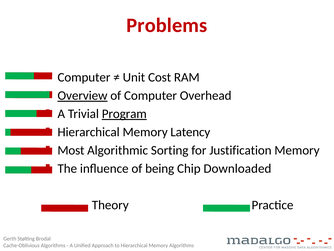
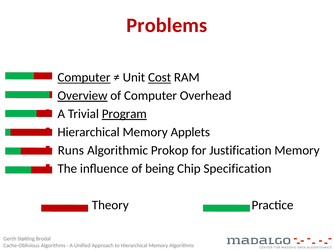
Computer underline: none -> present (84, 77)
Cost underline: none -> present (160, 77)
Latency: Latency -> Applets (190, 132)
Most: Most -> Runs (71, 150)
Sorting: Sorting -> Prokop (170, 150)
Downloaded: Downloaded -> Specification (237, 168)
